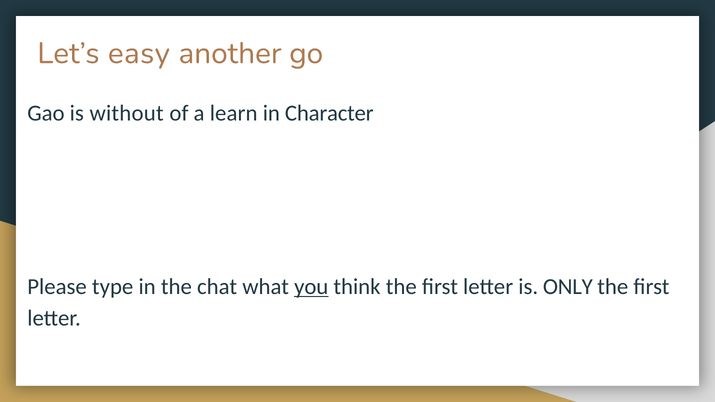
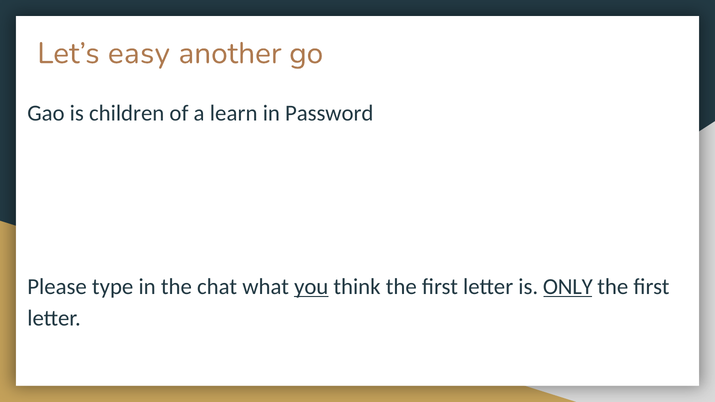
without: without -> children (127, 113)
Character: Character -> Password (329, 113)
ONLY underline: none -> present (568, 287)
